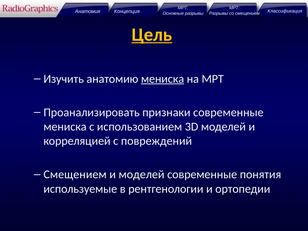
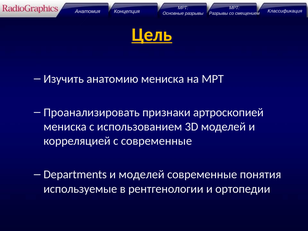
мениска underline: present -> none (163, 79)
признаки современные: современные -> артроскопией (228, 112)
с повреждений: повреждений -> современные (156, 141)
Смещением: Смещением -> Departments (75, 174)
